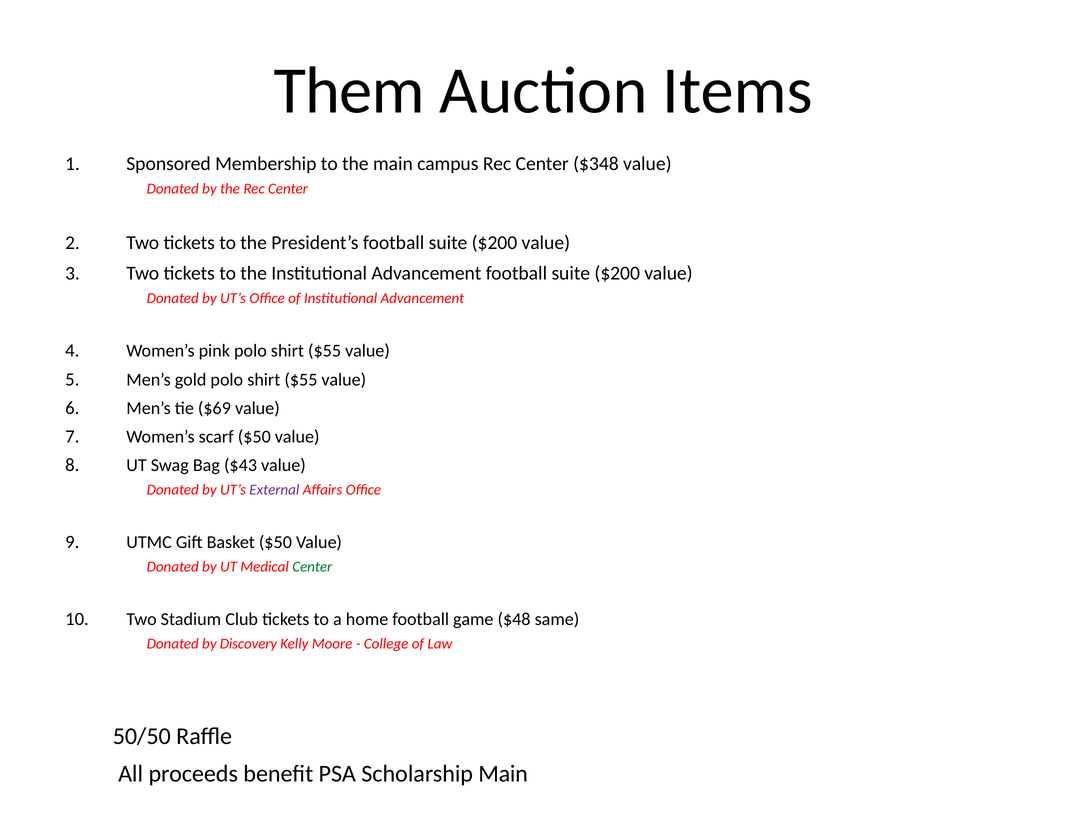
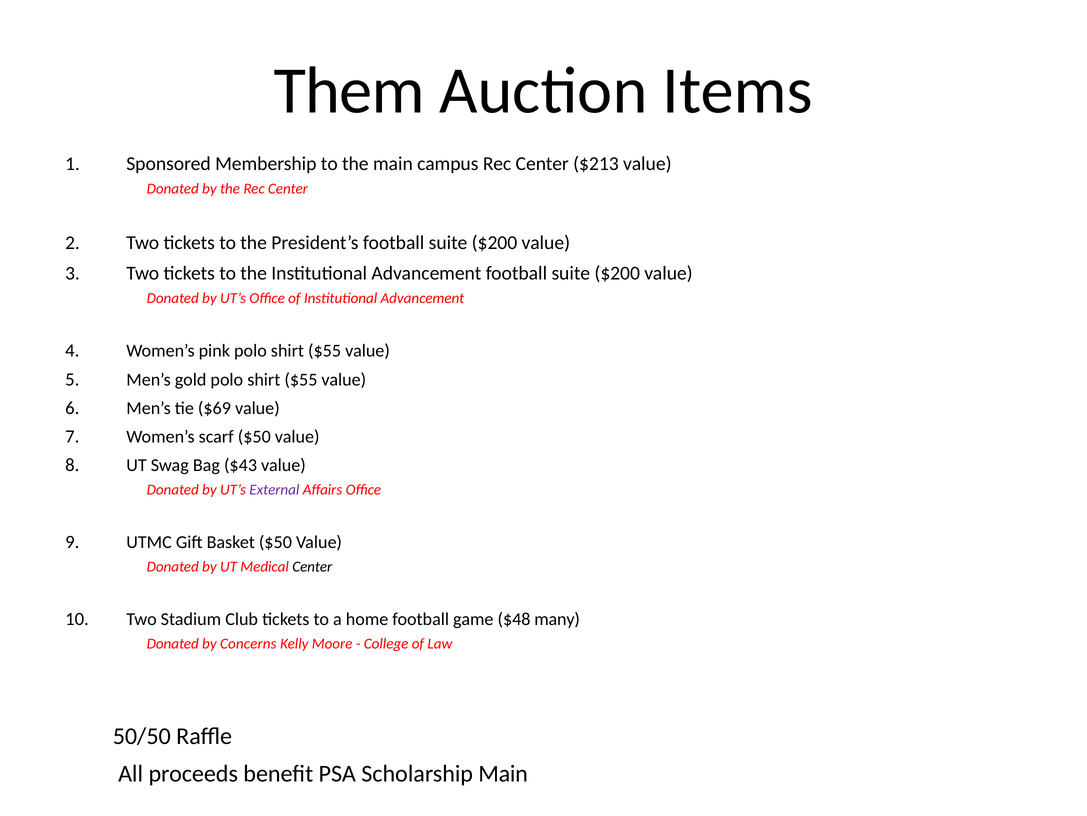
$348: $348 -> $213 (596, 164)
Center colour: green -> black (312, 566)
same: same -> many (557, 619)
Discovery: Discovery -> Concerns (248, 643)
